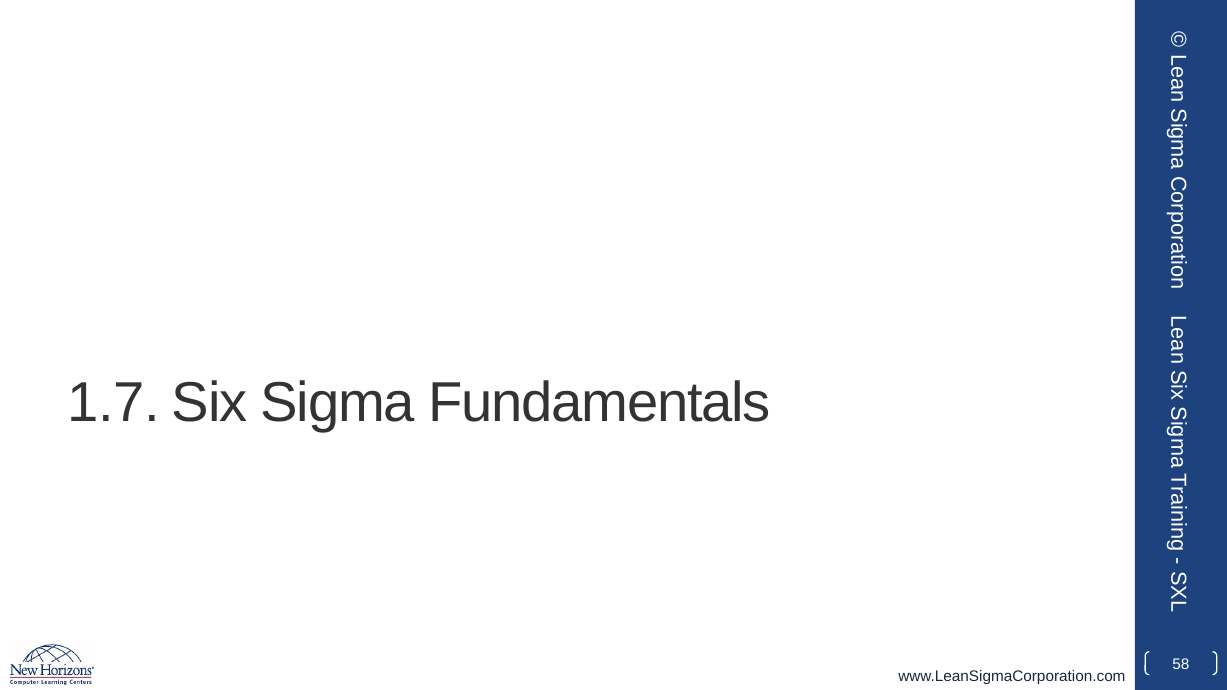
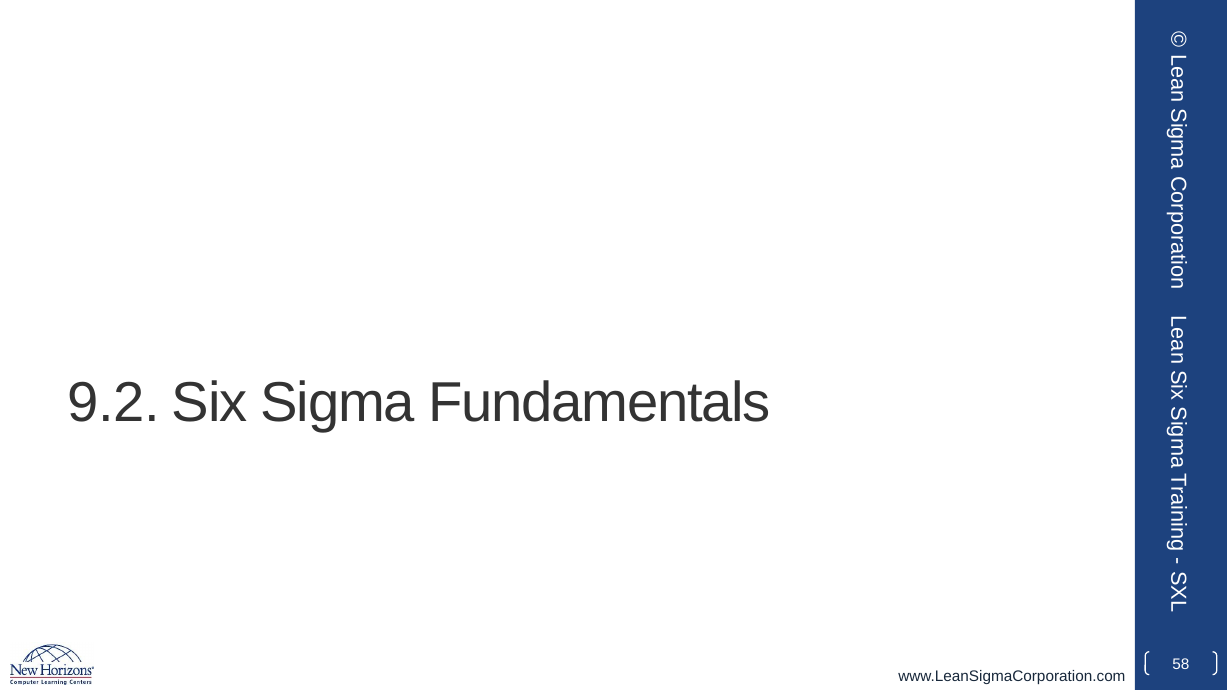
1.7: 1.7 -> 9.2 (114, 403)
